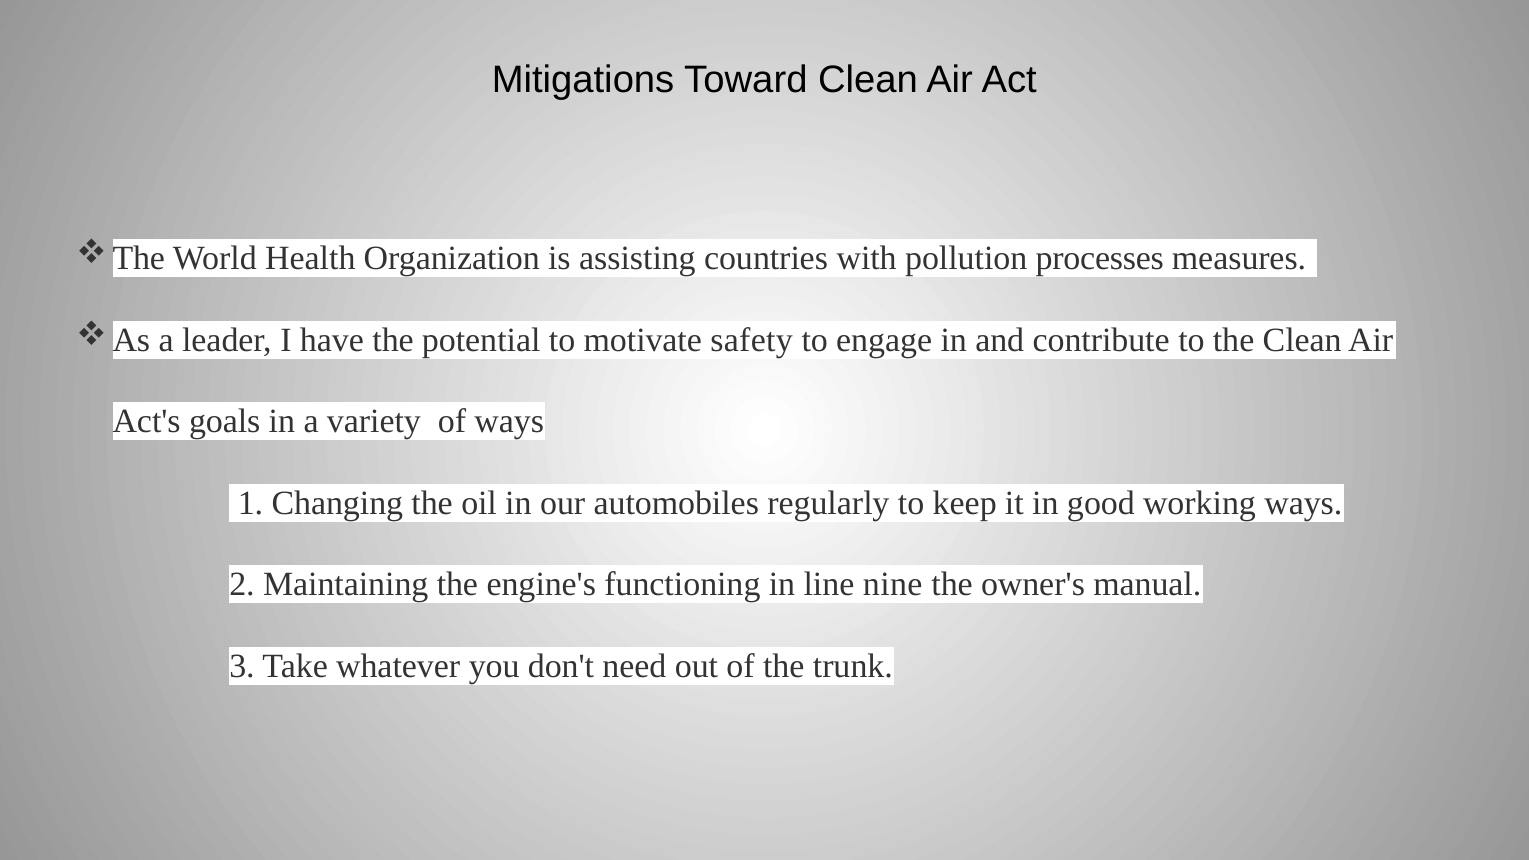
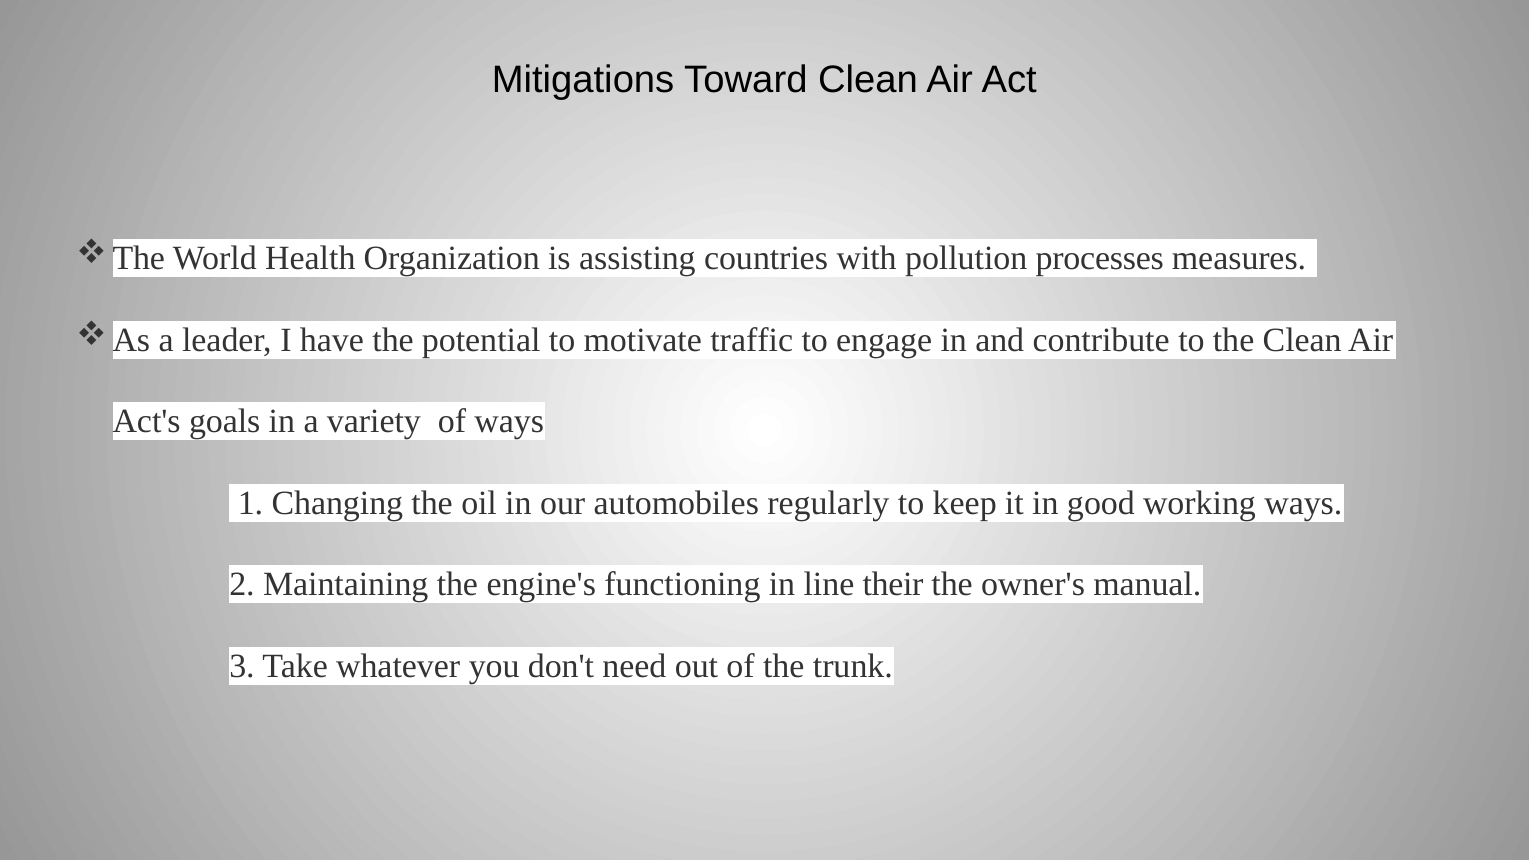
safety: safety -> traffic (752, 340)
nine: nine -> their (893, 584)
